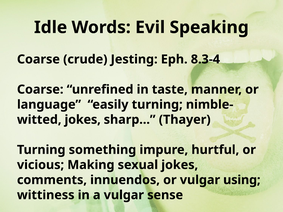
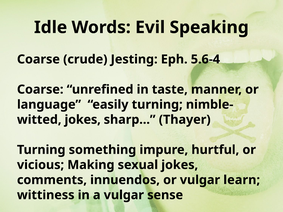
8.3-4: 8.3-4 -> 5.6-4 (205, 59)
using: using -> learn (242, 180)
